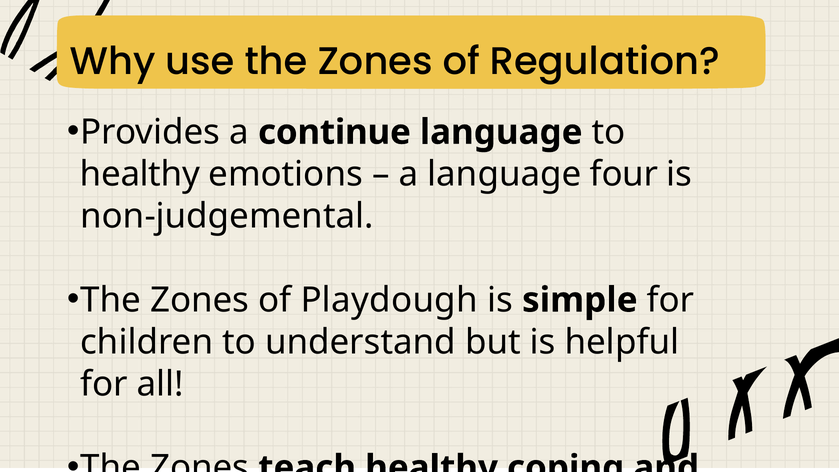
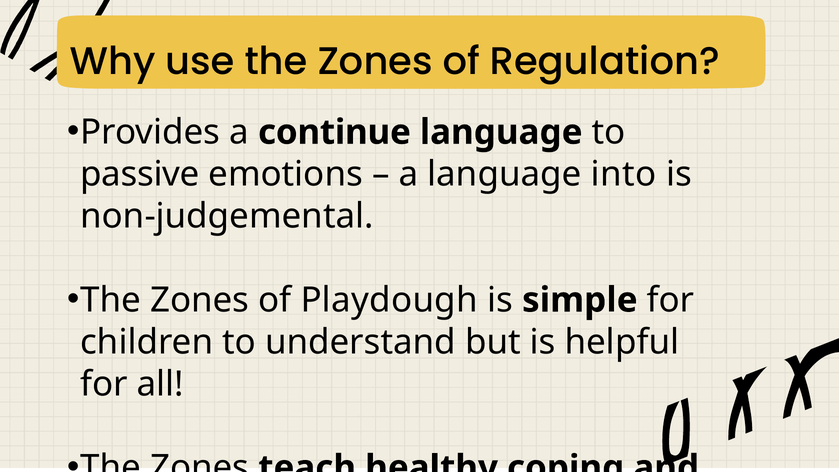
healthy: healthy -> passive (140, 174)
four: four -> into (624, 174)
